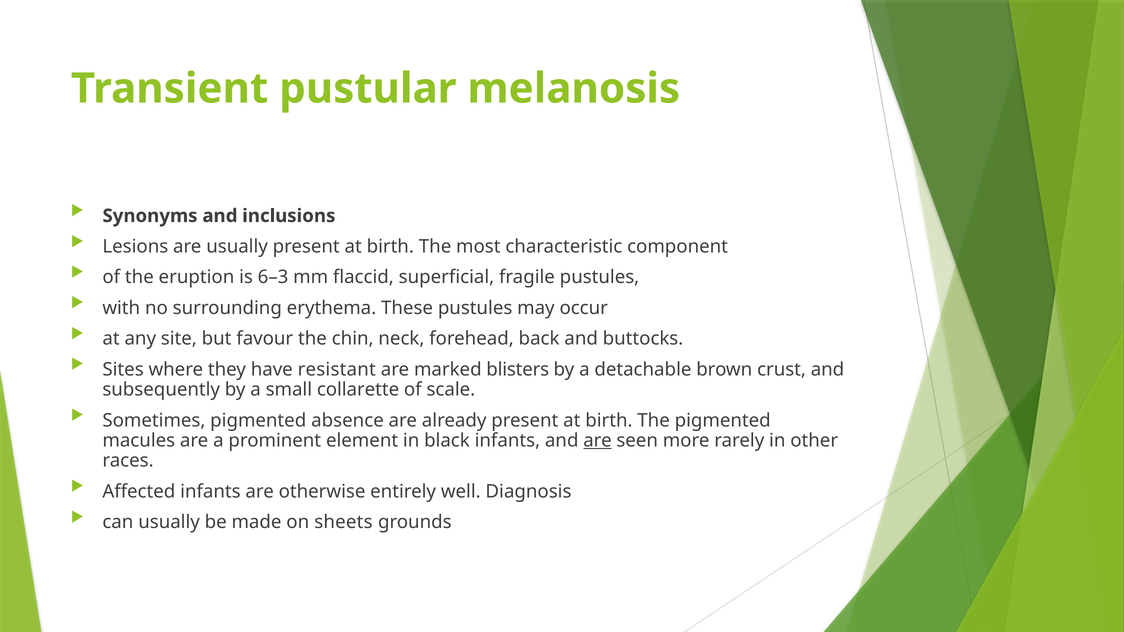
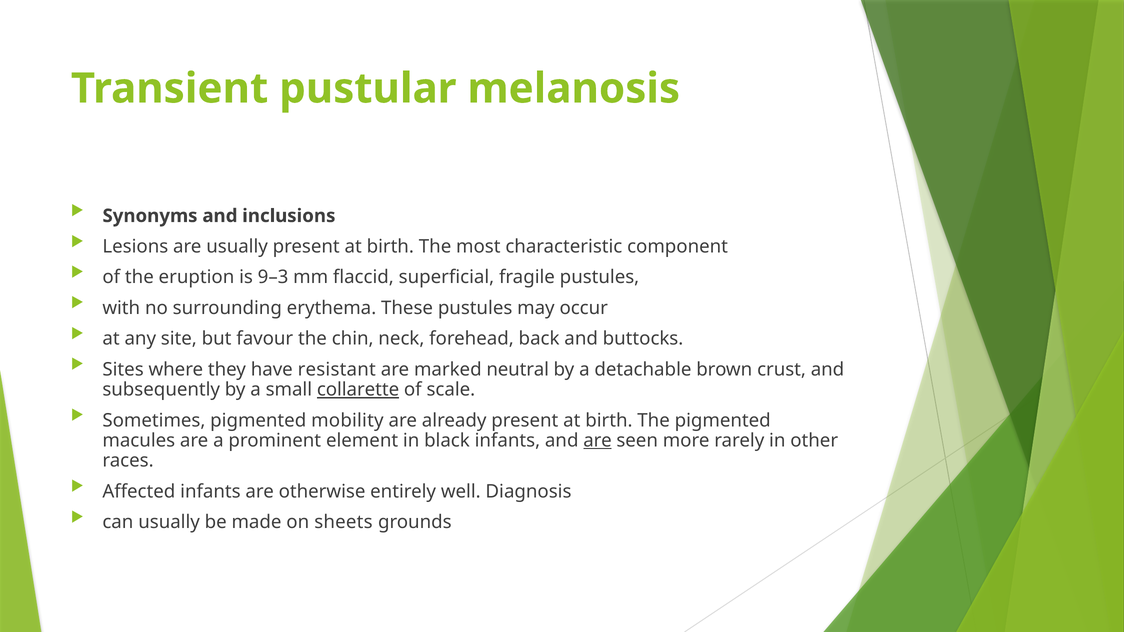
6–3: 6–3 -> 9–3 (273, 277)
blisters: blisters -> neutral (518, 370)
collarette underline: none -> present (358, 390)
absence: absence -> mobility (347, 421)
